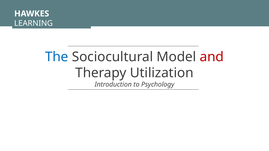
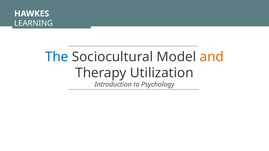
and colour: red -> orange (212, 57)
